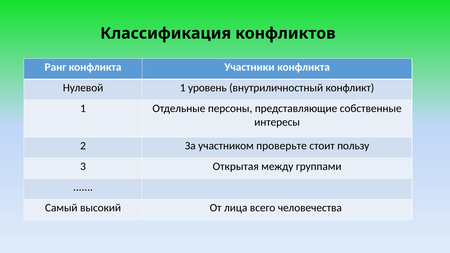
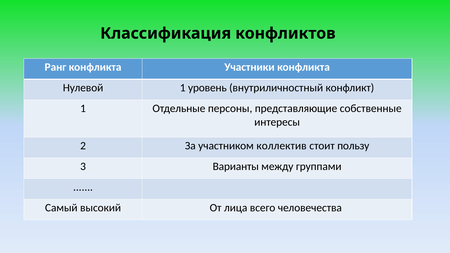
проверьте: проверьте -> коллектив (282, 146)
Открытая: Открытая -> Варианты (236, 166)
